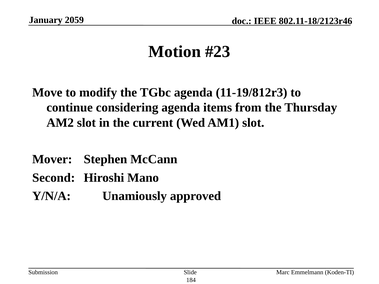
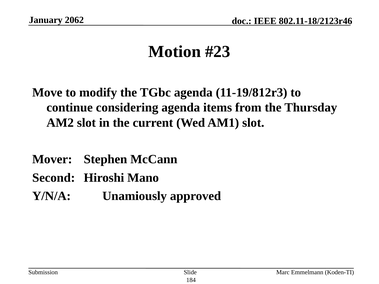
2059: 2059 -> 2062 (74, 20)
